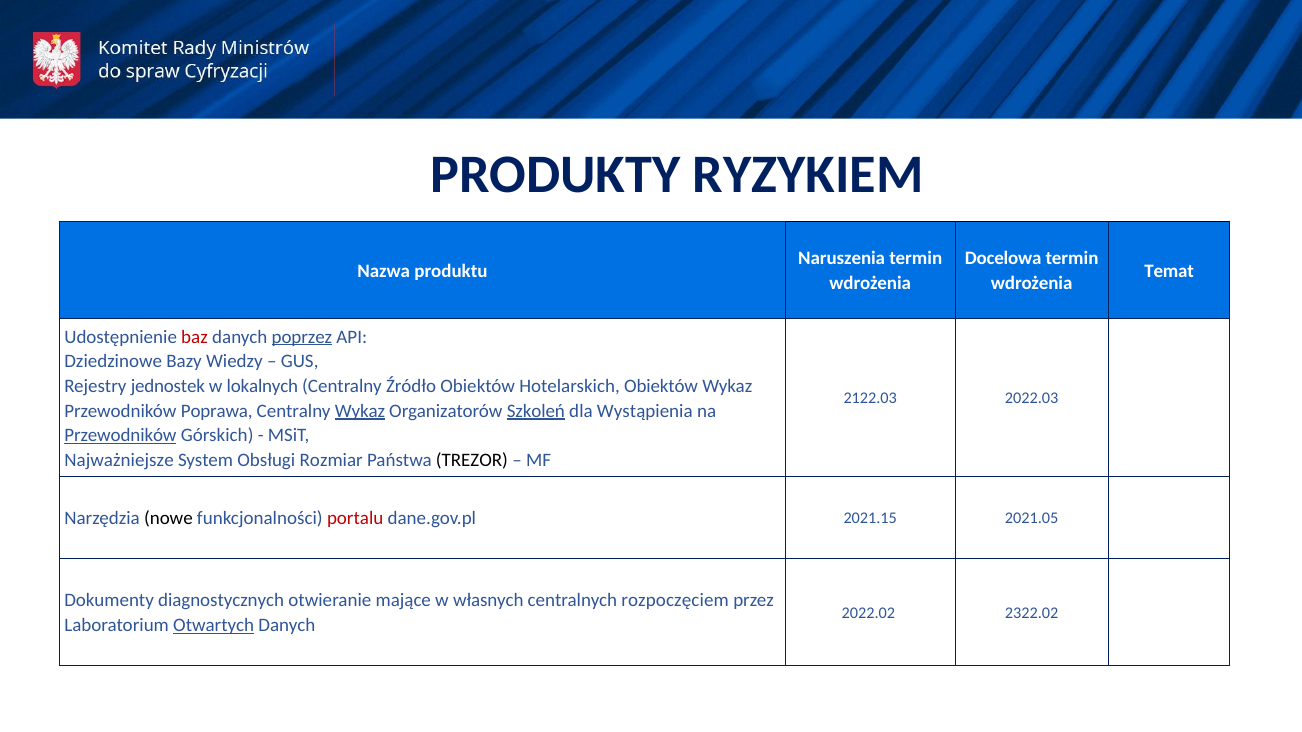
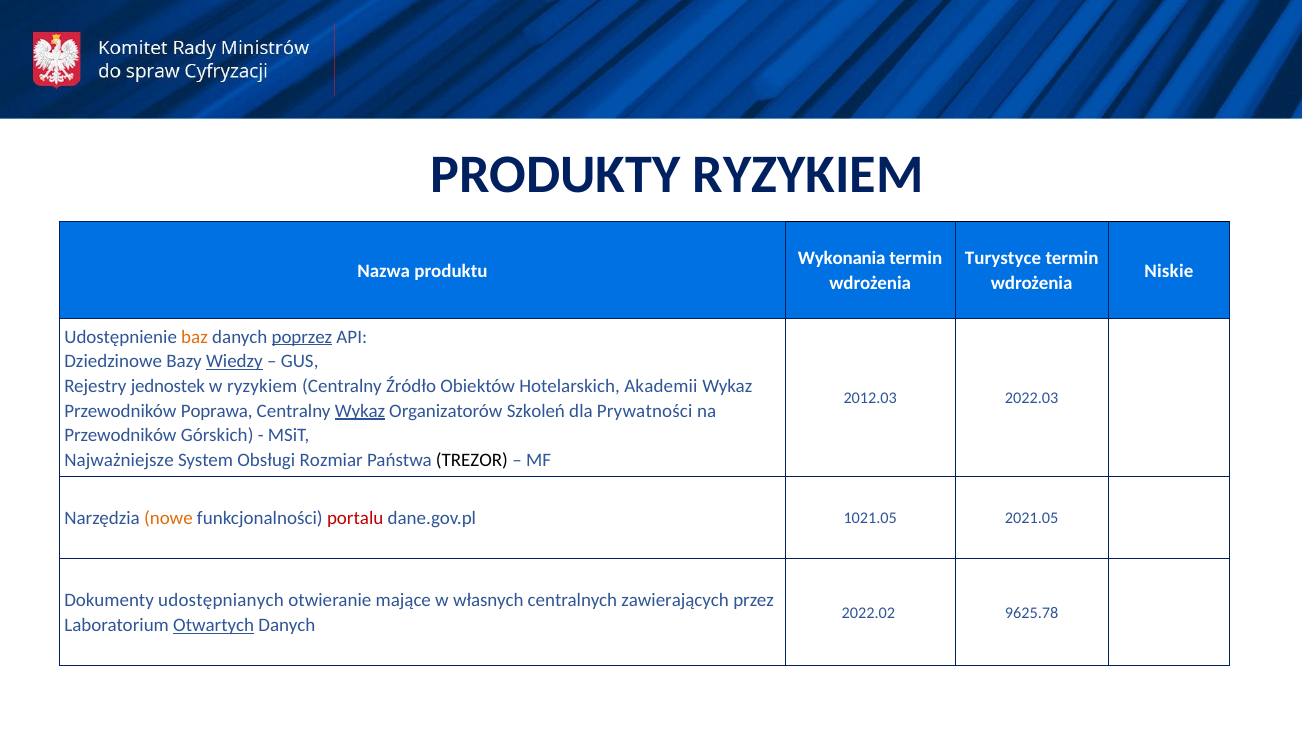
Naruszenia: Naruszenia -> Wykonania (842, 259)
Docelowa: Docelowa -> Turystyce (1003, 259)
Temat: Temat -> Niskie (1169, 271)
baz colour: red -> orange (195, 337)
Wiedzy underline: none -> present (234, 362)
w lokalnych: lokalnych -> ryzykiem (262, 386)
Hotelarskich Obiektów: Obiektów -> Akademii (661, 386)
2122.03: 2122.03 -> 2012.03 (870, 399)
Szkoleń underline: present -> none (536, 411)
Wystąpienia: Wystąpienia -> Prywatności (645, 411)
Przewodników underline: present -> none (120, 436)
nowe colour: black -> orange (168, 518)
2021.15: 2021.15 -> 1021.05 (870, 519)
diagnostycznych: diagnostycznych -> udostępnianych (221, 601)
rozpoczęciem: rozpoczęciem -> zawierających (675, 601)
2322.02: 2322.02 -> 9625.78 (1032, 613)
